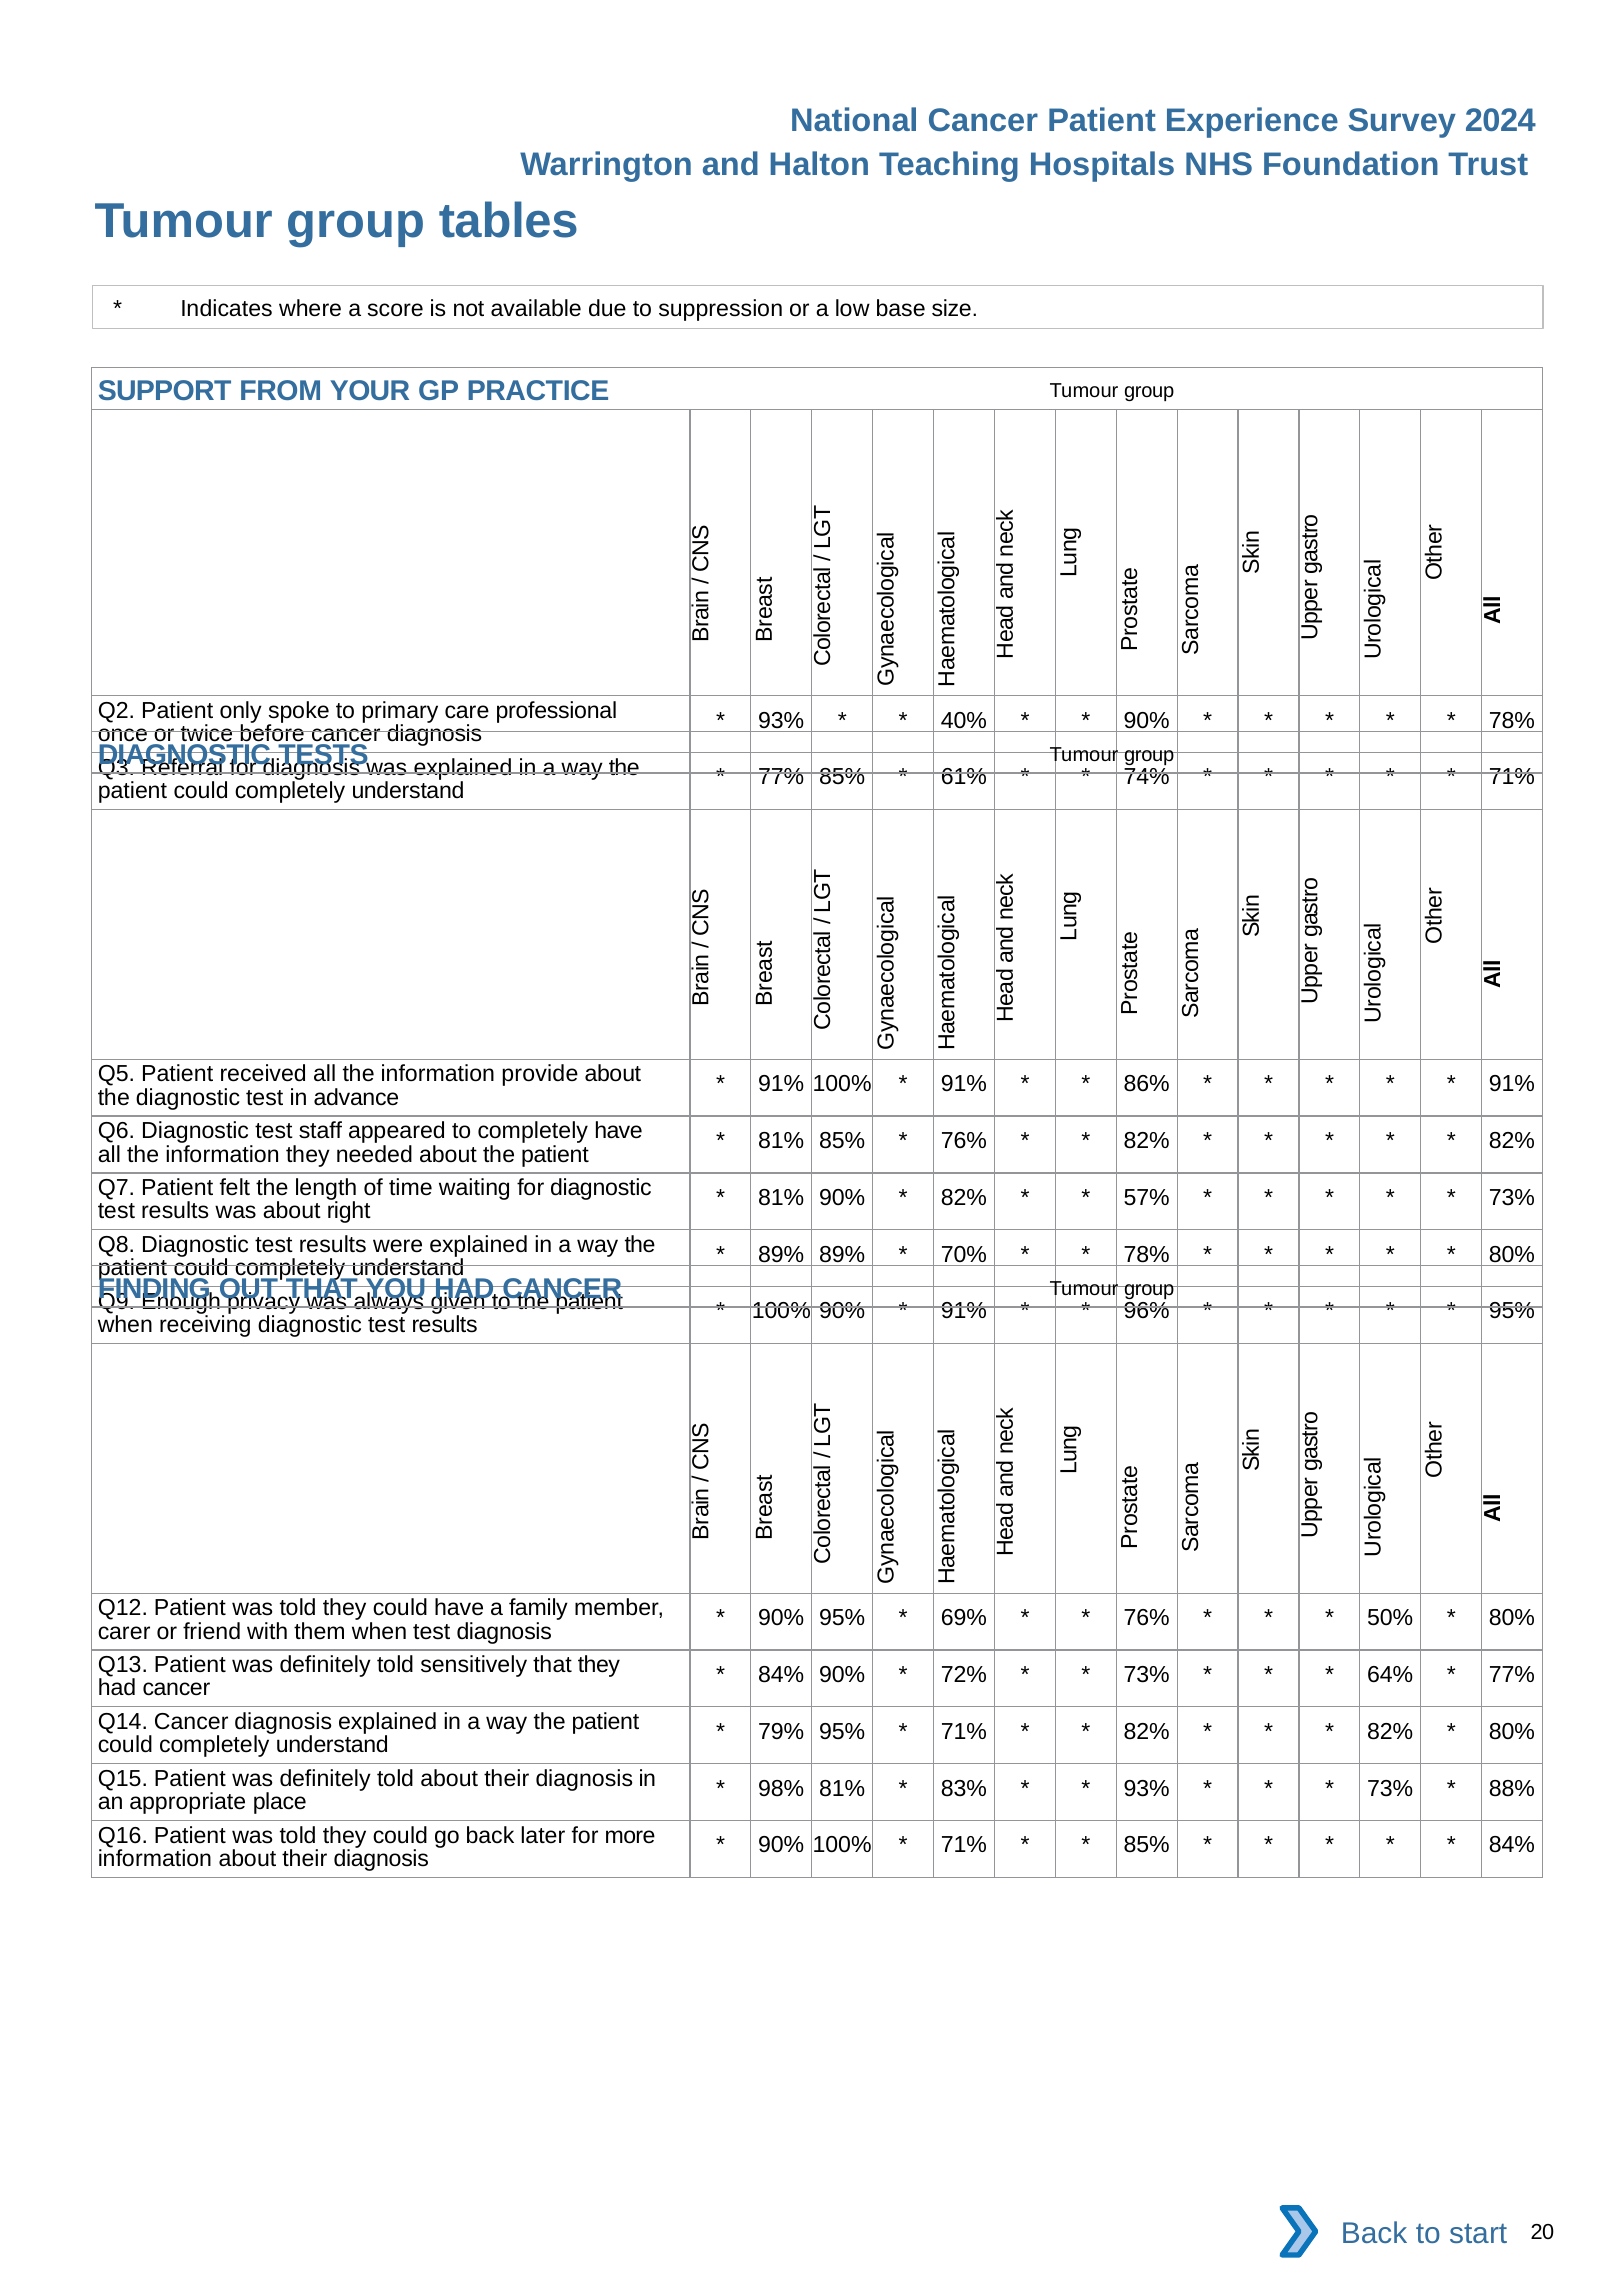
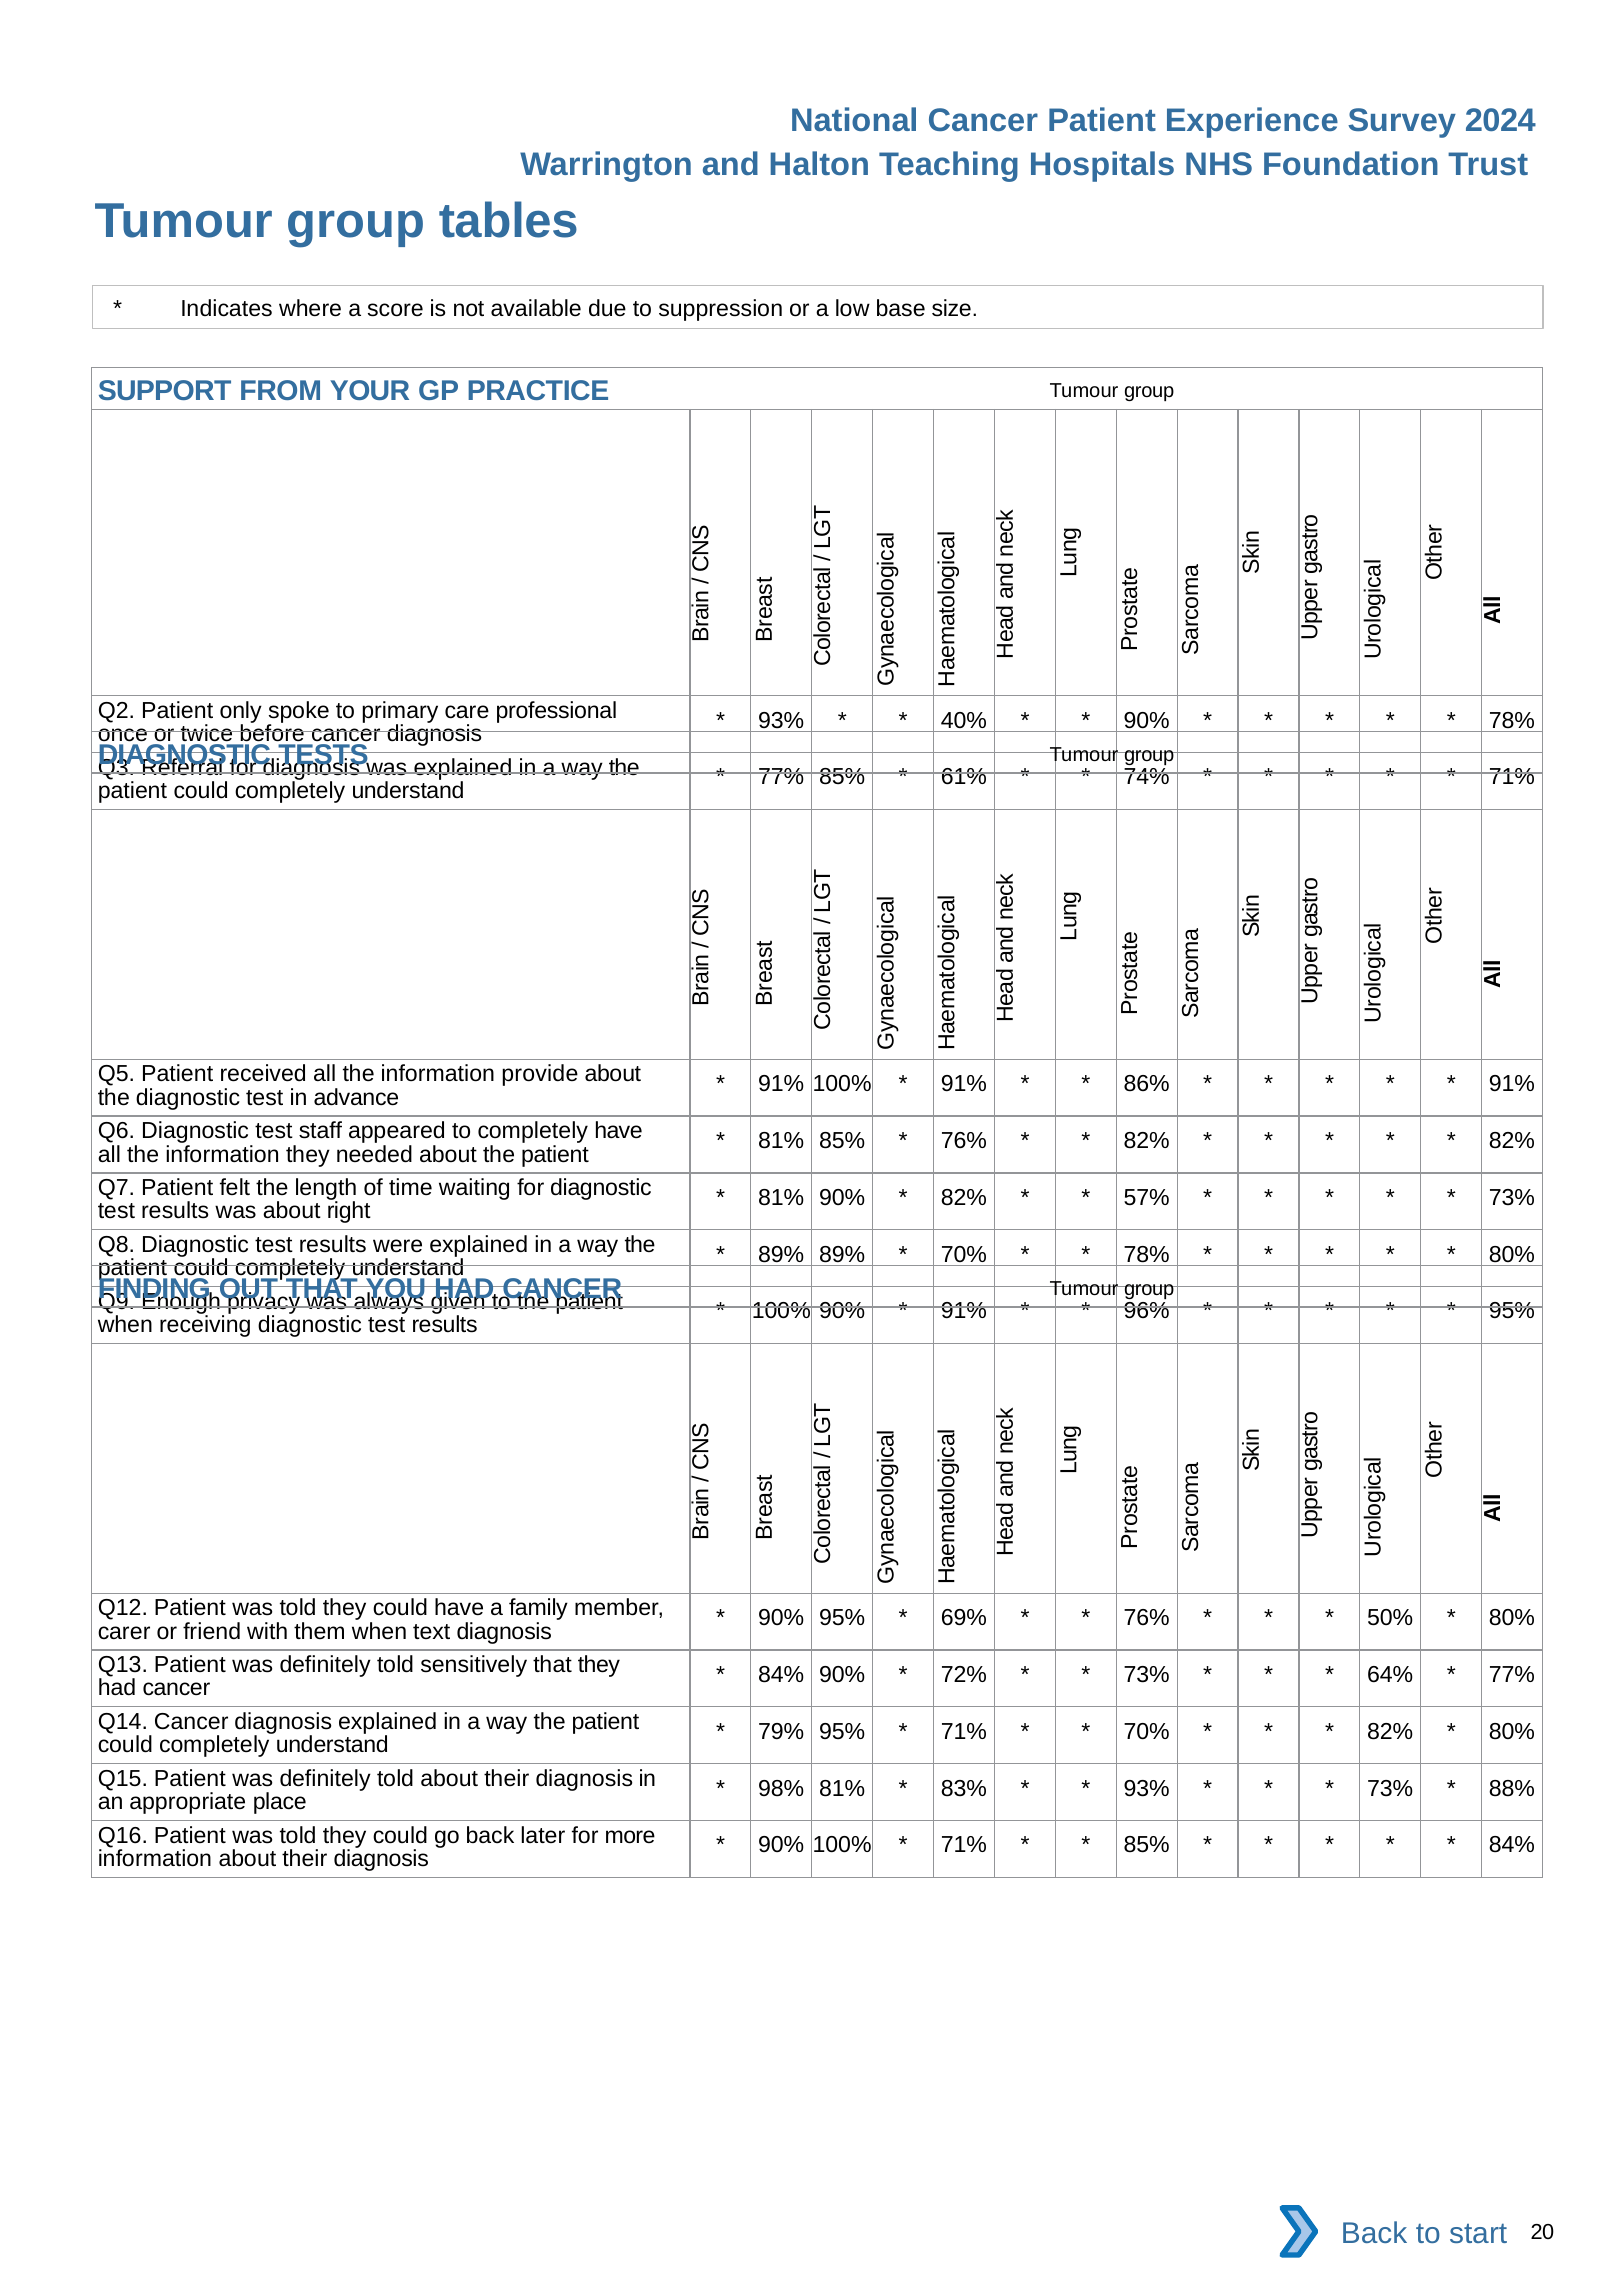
when test: test -> text (432, 1631)
82%: 82% -> 70% (1147, 1731)
